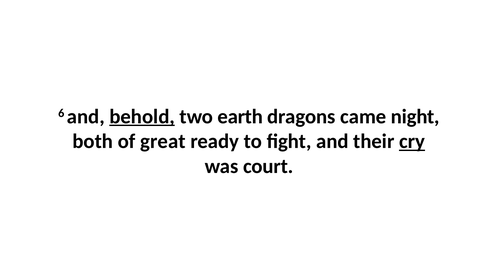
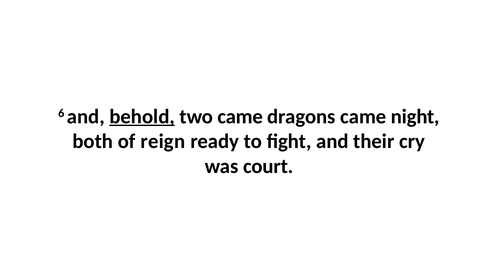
two earth: earth -> came (240, 117)
great: great -> reign (163, 141)
cry underline: present -> none (412, 141)
